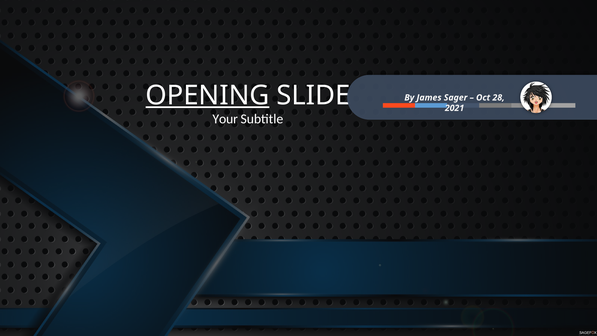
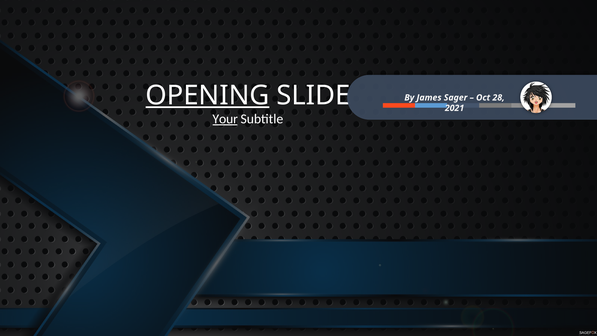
Your underline: none -> present (225, 119)
